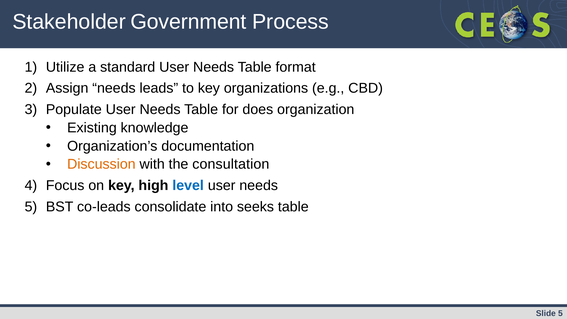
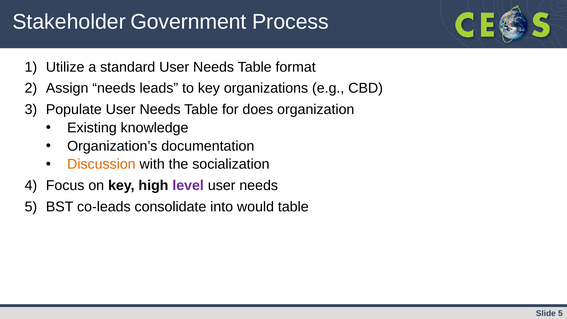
consultation: consultation -> socialization (231, 164)
level colour: blue -> purple (188, 185)
seeks: seeks -> would (255, 207)
